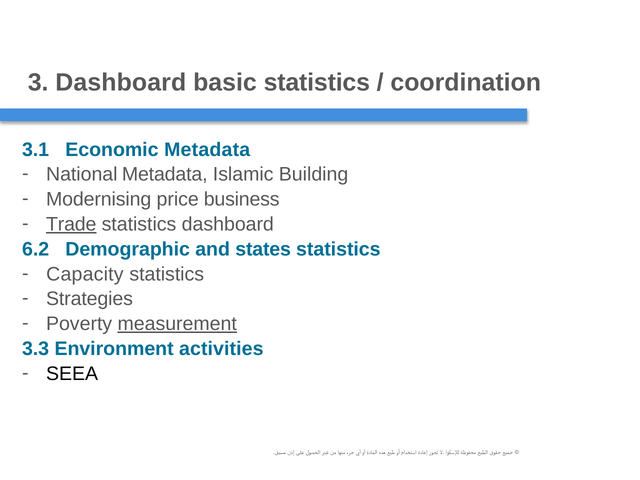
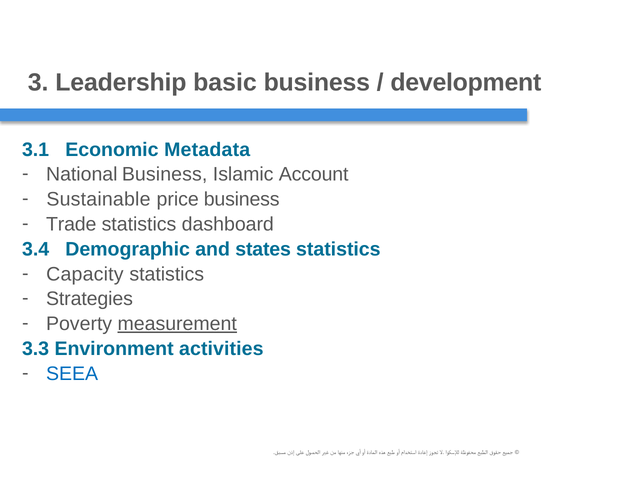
3 Dashboard: Dashboard -> Leadership (121, 82)
basic statistics: statistics -> business (317, 82)
coordination: coordination -> development (466, 82)
National Metadata: Metadata -> Business (165, 175)
Building: Building -> Account (314, 175)
Modernising: Modernising -> Sustainable (98, 199)
Trade underline: present -> none (71, 224)
6.2: 6.2 -> 3.4 (36, 249)
SEEA colour: black -> blue (72, 374)
